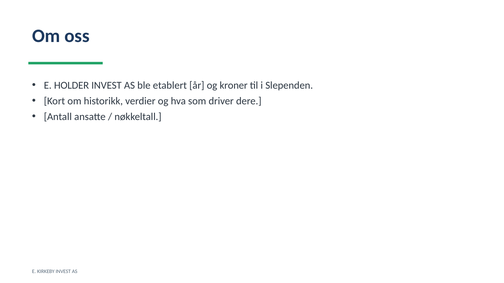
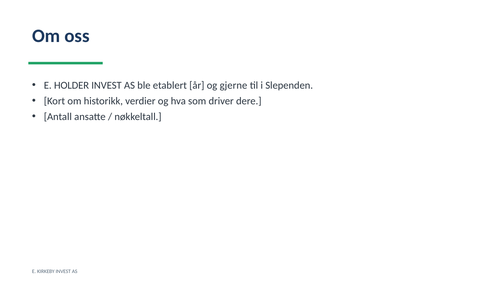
kroner: kroner -> gjerne (234, 85)
